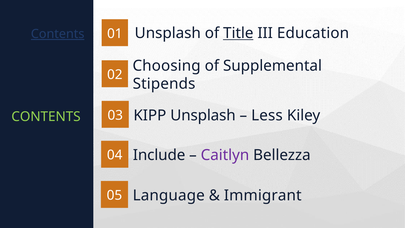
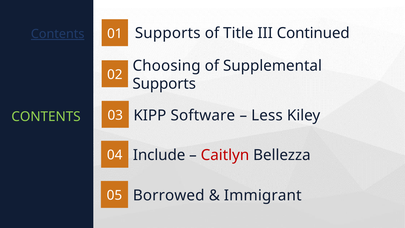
01 Unsplash: Unsplash -> Supports (168, 33)
Title underline: present -> none (238, 33)
Education: Education -> Continued (313, 33)
Stipends: Stipends -> Supports (164, 84)
KIPP Unsplash: Unsplash -> Software (203, 115)
Caitlyn colour: purple -> red (225, 155)
Language: Language -> Borrowed (169, 195)
